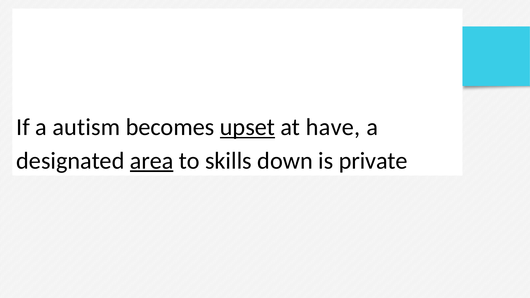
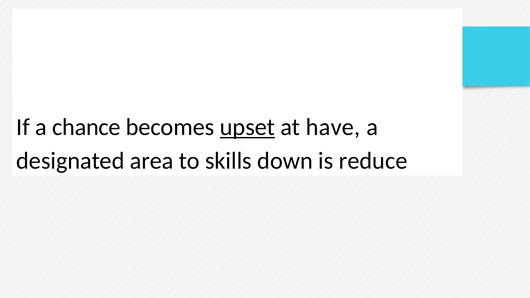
autism: autism -> chance (86, 127)
area underline: present -> none (152, 161)
private: private -> reduce (373, 161)
